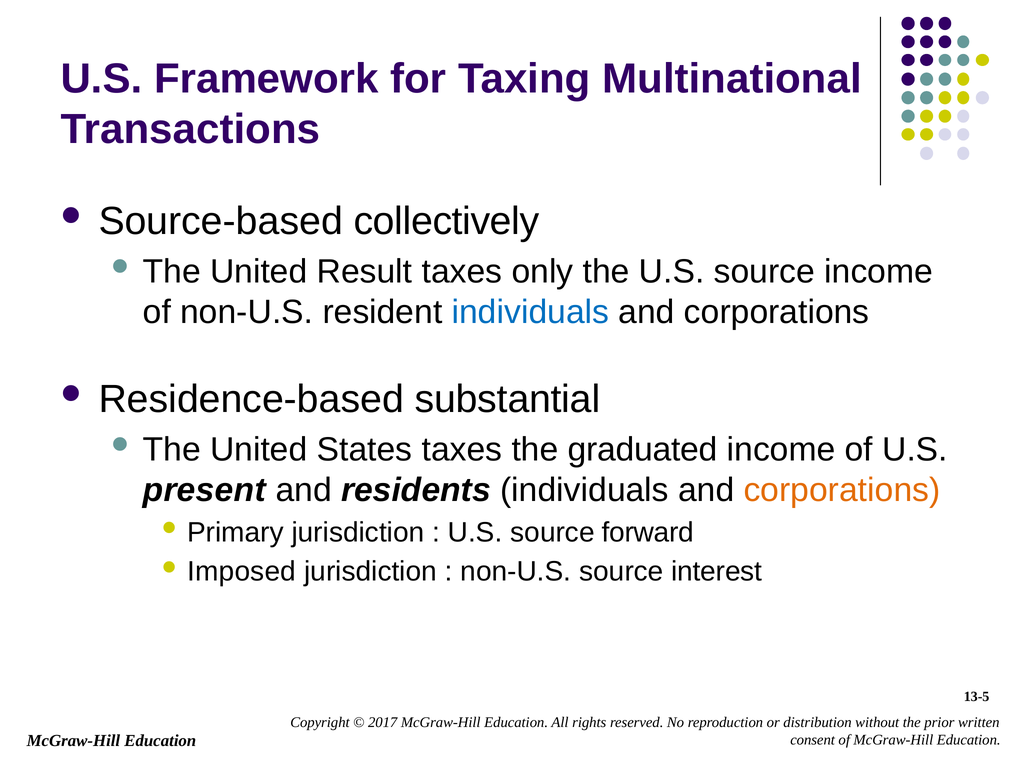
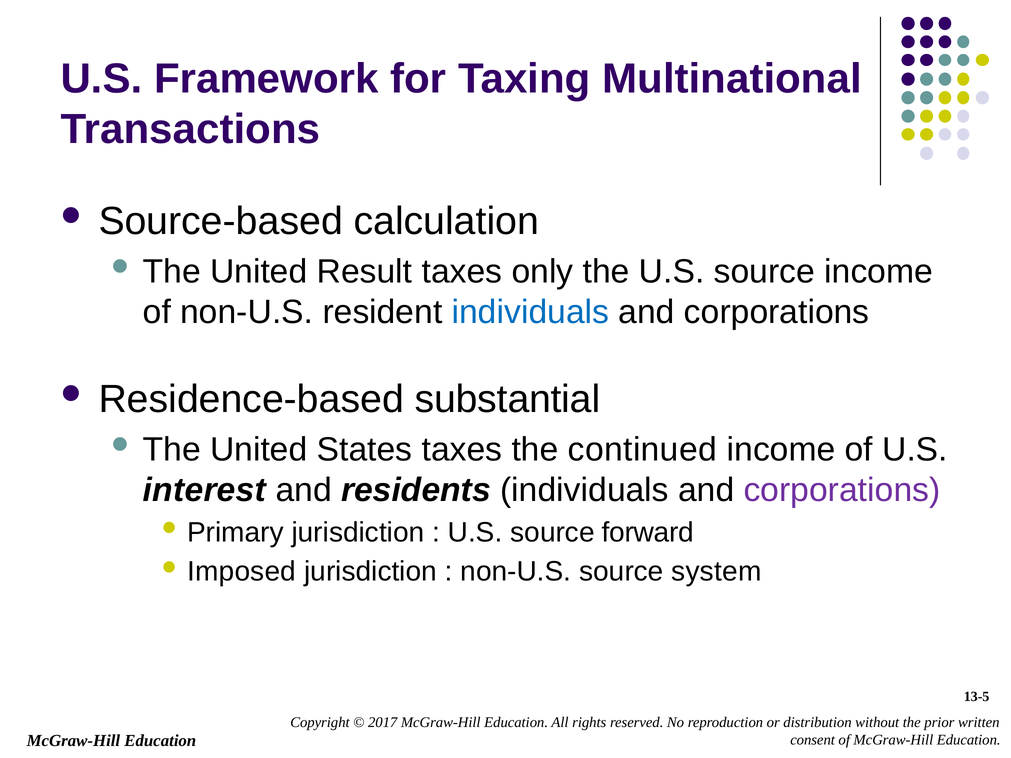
collectively: collectively -> calculation (446, 222)
graduated: graduated -> continued (642, 450)
present: present -> interest (204, 490)
corporations colour: orange -> purple (842, 490)
interest: interest -> system (716, 572)
